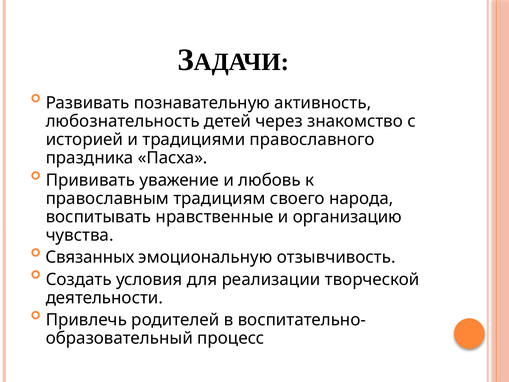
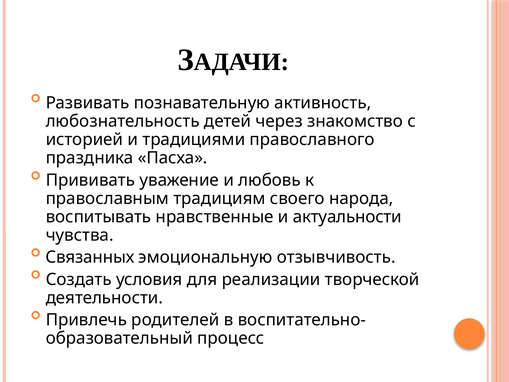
организацию: организацию -> актуальности (347, 217)
